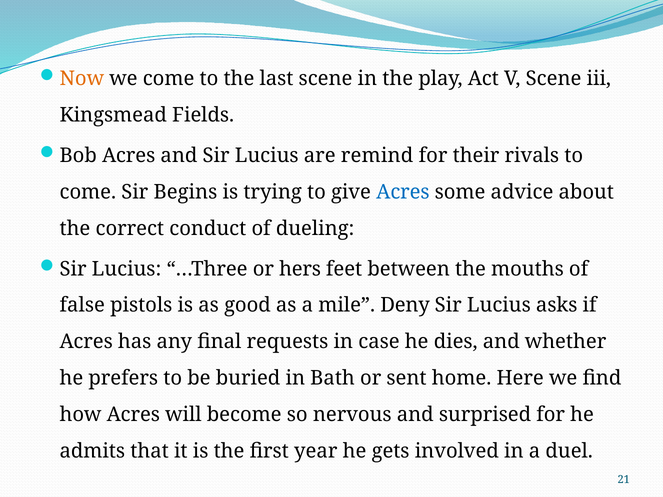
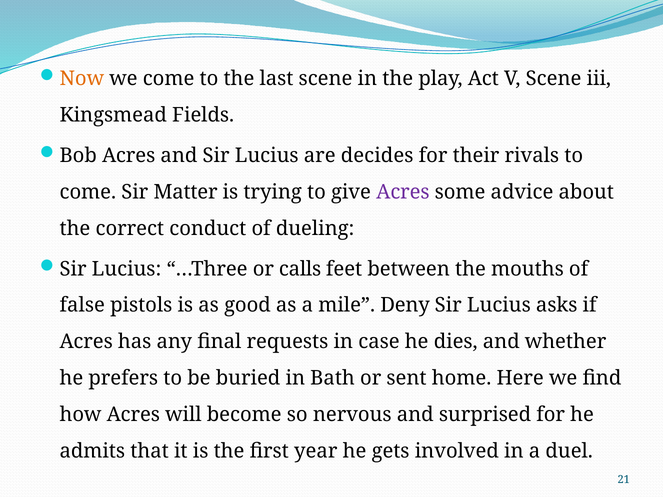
remind: remind -> decides (377, 156)
Begins: Begins -> Matter (186, 192)
Acres colour: blue -> purple (403, 192)
hers: hers -> calls (300, 269)
